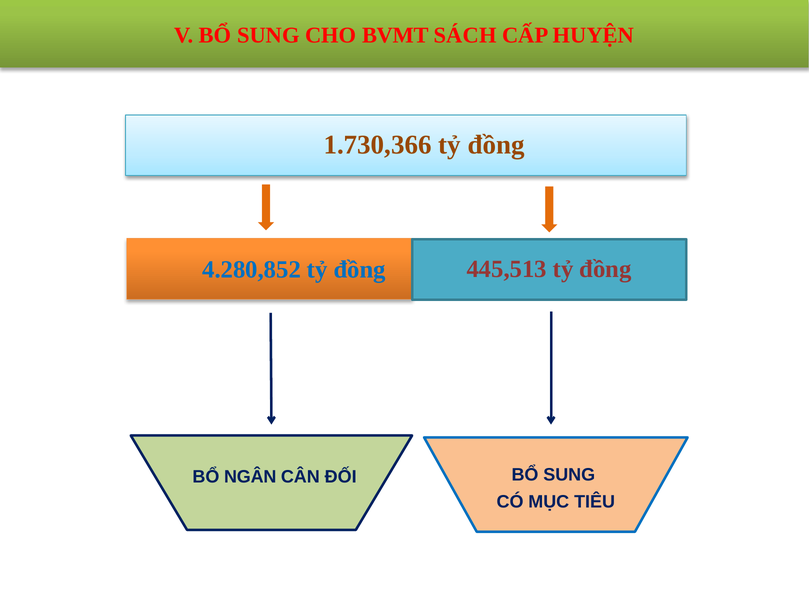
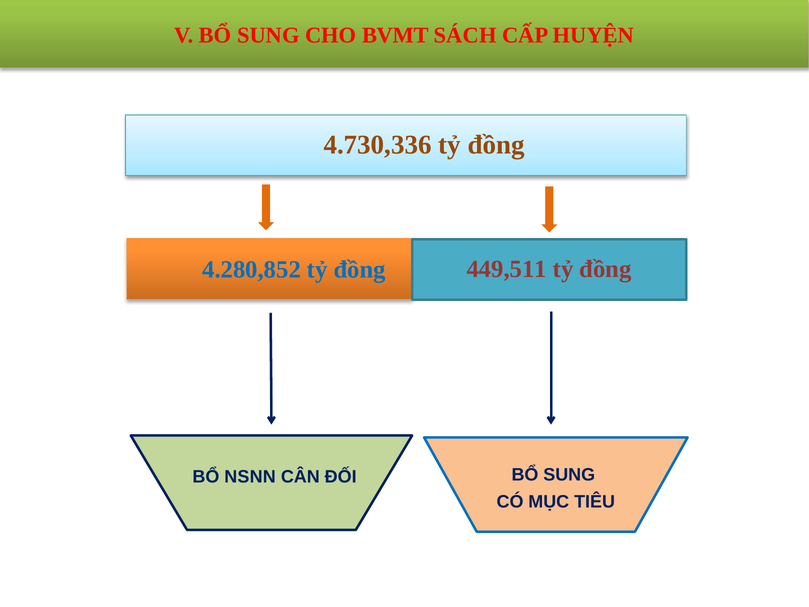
1.730,366: 1.730,366 -> 4.730,336 (378, 145)
445,513: 445,513 -> 449,511 (507, 269)
NGÂN: NGÂN -> NSNN (250, 477)
